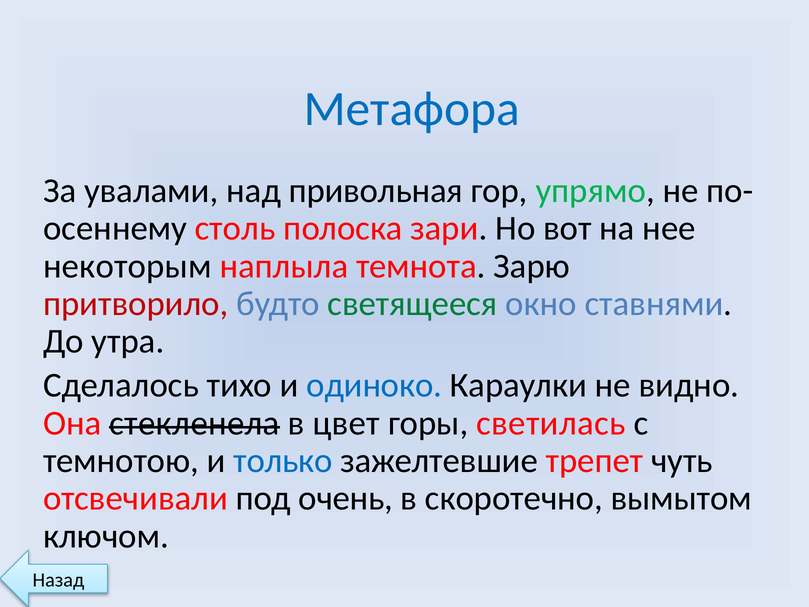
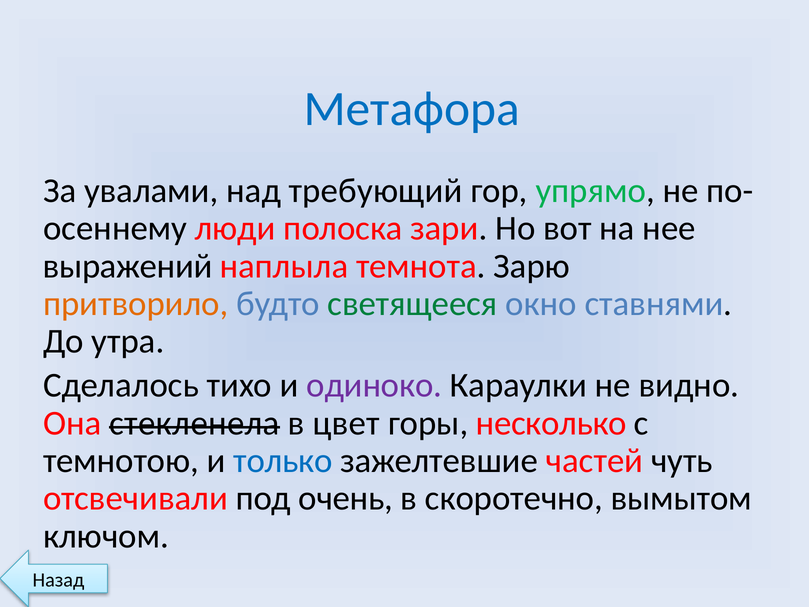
привольная: привольная -> требующий (376, 191)
столь: столь -> люди (235, 228)
некоторым: некоторым -> выражений (128, 266)
притворило colour: red -> orange (136, 304)
одиноко colour: blue -> purple (374, 385)
светилась: светилась -> несколько (551, 423)
трепет: трепет -> частей (594, 461)
